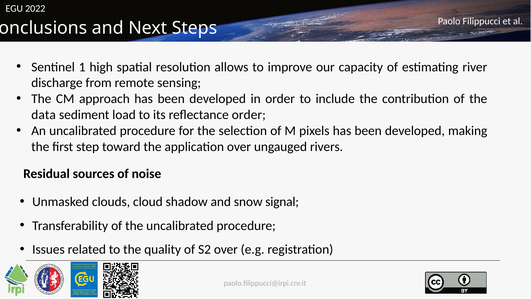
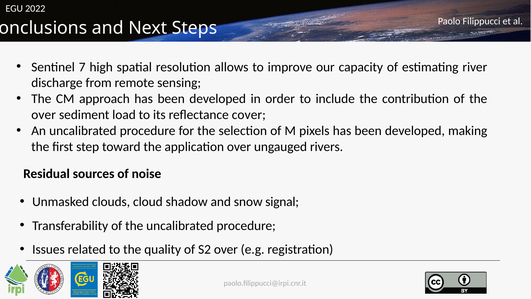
1: 1 -> 7 (82, 67)
data: data -> over (44, 115)
reflectance order: order -> cover (249, 115)
